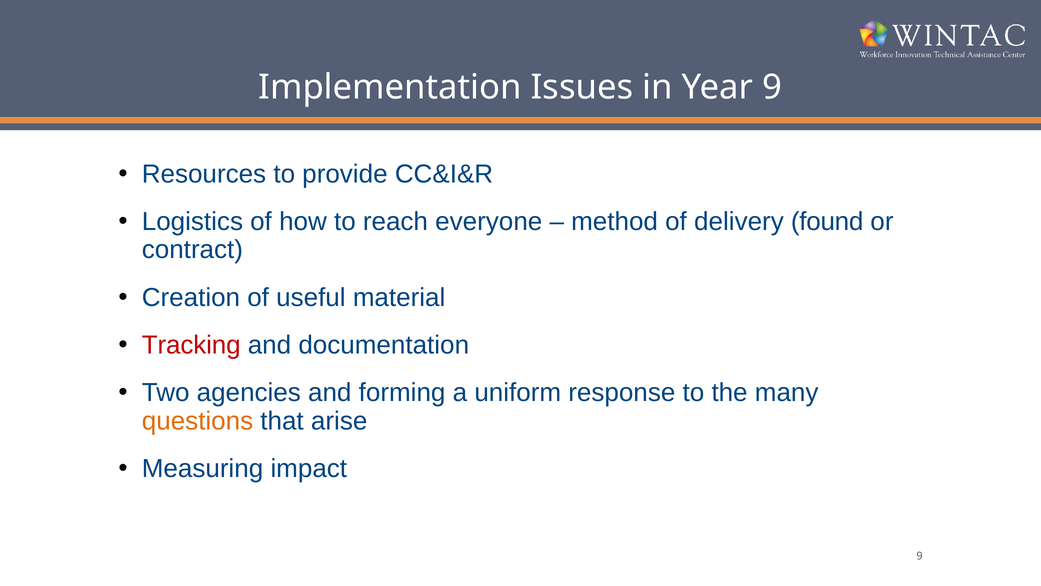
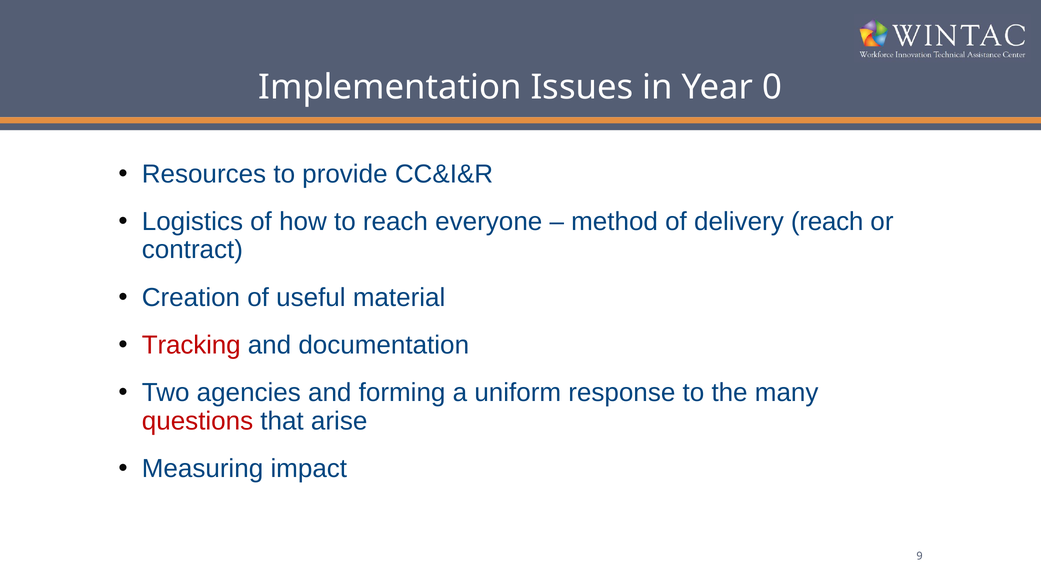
Year 9: 9 -> 0 (772, 87)
delivery found: found -> reach (827, 222)
questions colour: orange -> red (198, 421)
